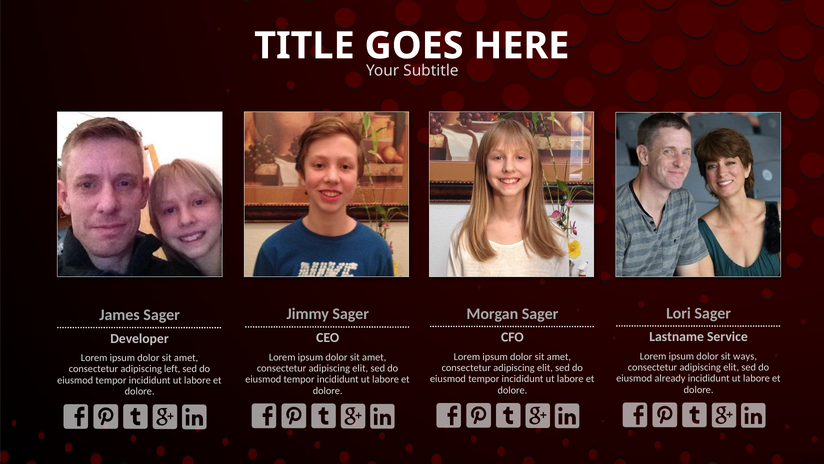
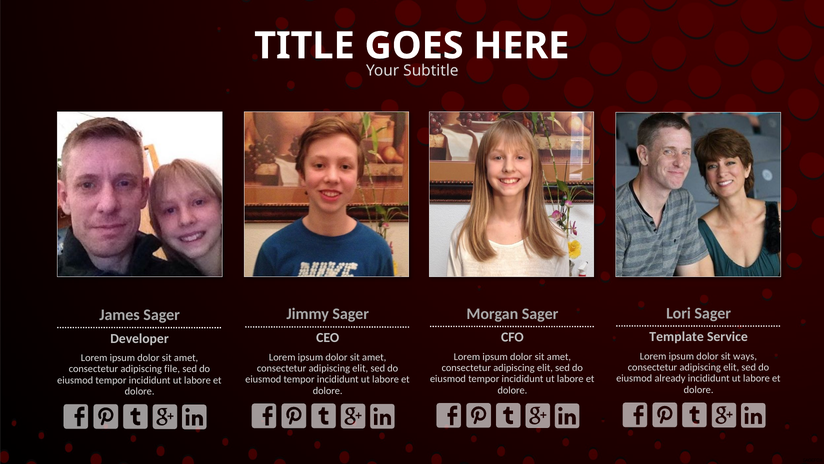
Lastname: Lastname -> Template (677, 337)
left: left -> file (172, 369)
